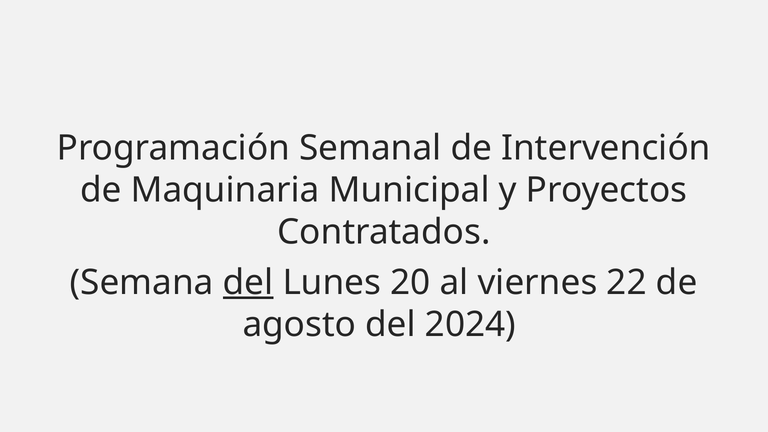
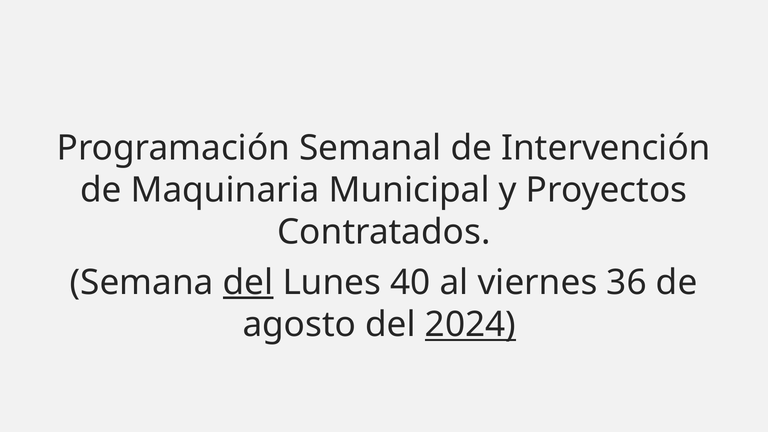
20: 20 -> 40 (410, 283)
22: 22 -> 36 (627, 283)
2024 underline: none -> present (470, 325)
